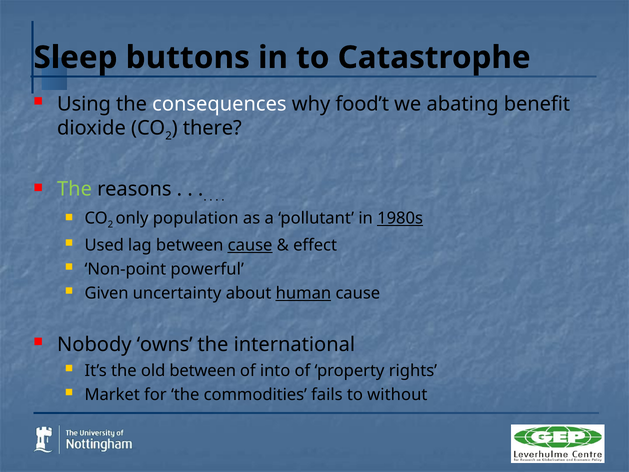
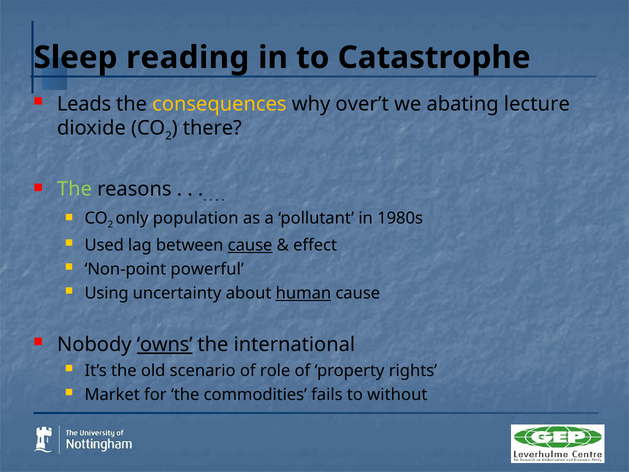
buttons: buttons -> reading (188, 58)
Using: Using -> Leads (84, 104)
consequences colour: white -> yellow (219, 104)
food’t: food’t -> over’t (362, 104)
benefit: benefit -> lecture (537, 104)
1980s underline: present -> none (400, 218)
Given: Given -> Using (107, 293)
owns underline: none -> present (165, 344)
old between: between -> scenario (203, 370)
into: into -> role (275, 370)
